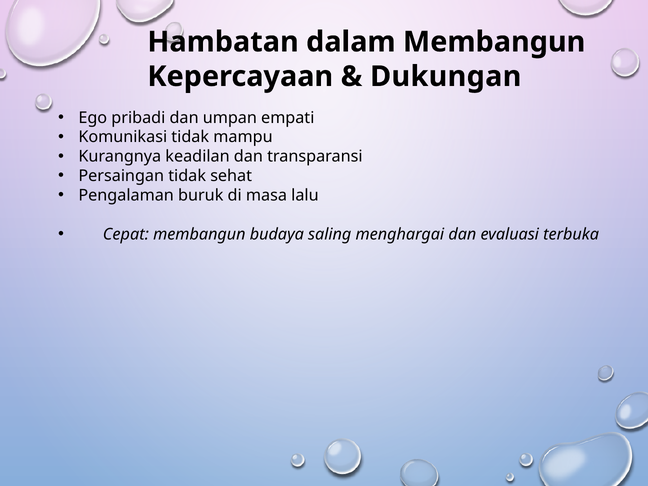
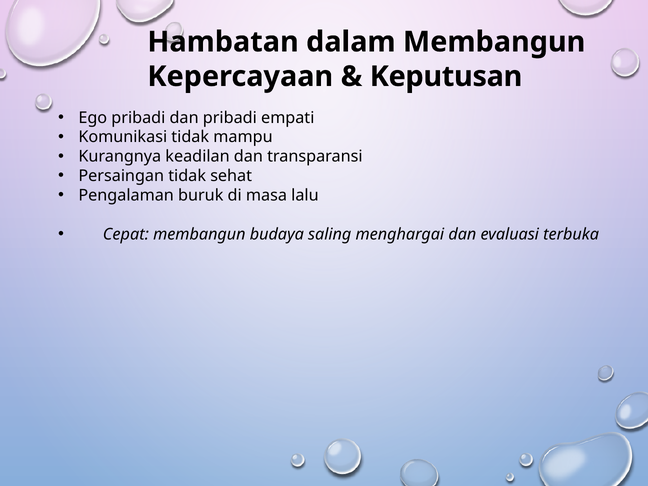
Dukungan: Dukungan -> Keputusan (446, 76)
dan umpan: umpan -> pribadi (230, 118)
